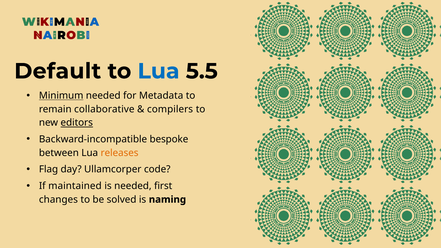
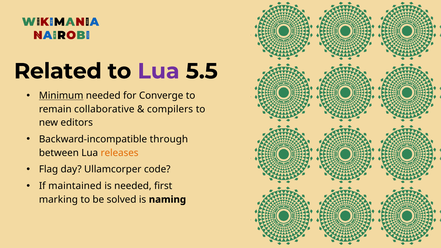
Default: Default -> Related (58, 71)
Lua colour: blue -> purple (159, 71)
Metadata: Metadata -> Converge (161, 96)
editors underline: present -> none (77, 123)
bespoke: bespoke -> through (169, 139)
changes: changes -> marking (58, 200)
